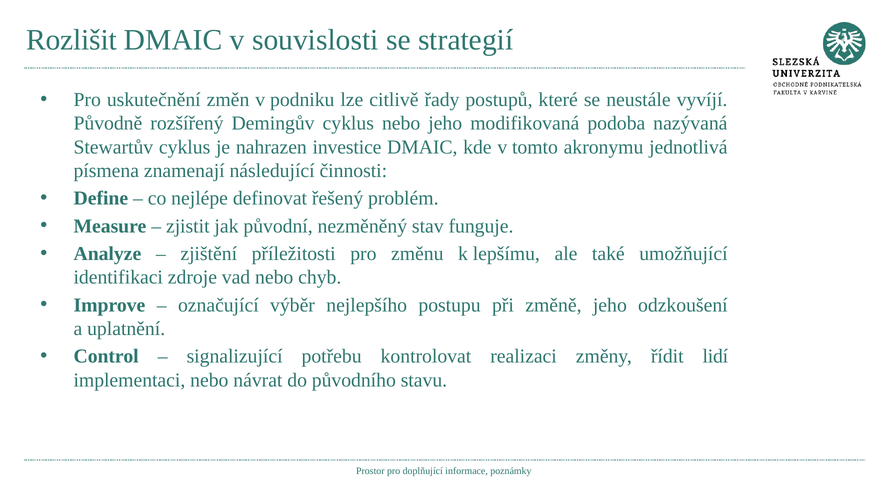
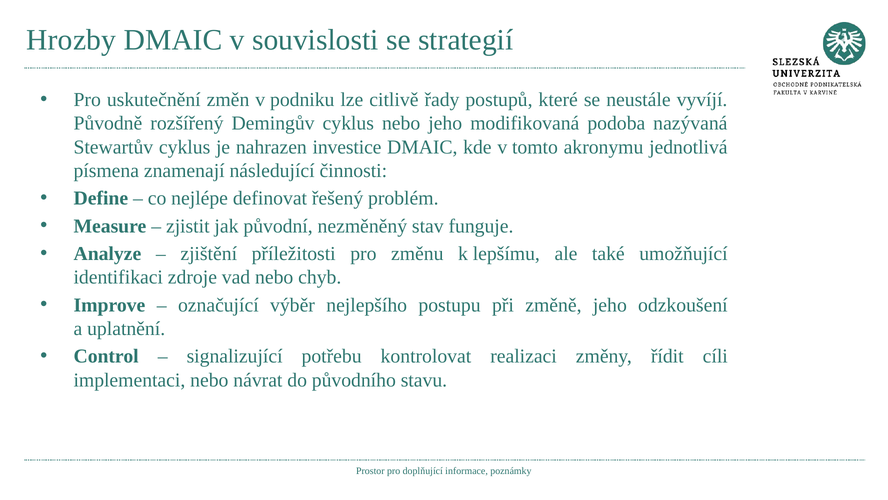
Rozlišit: Rozlišit -> Hrozby (71, 40)
lidí: lidí -> cíli (715, 356)
